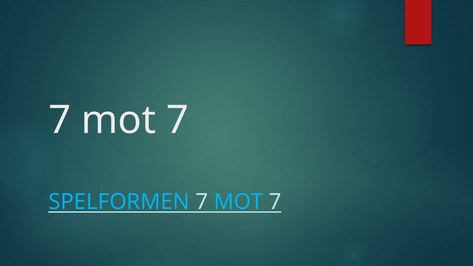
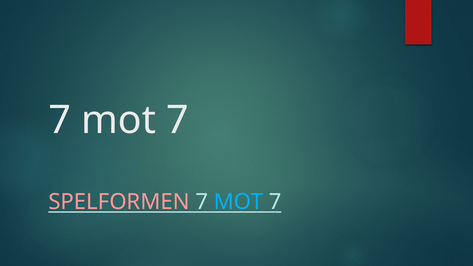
SPELFORMEN colour: light blue -> pink (119, 202)
